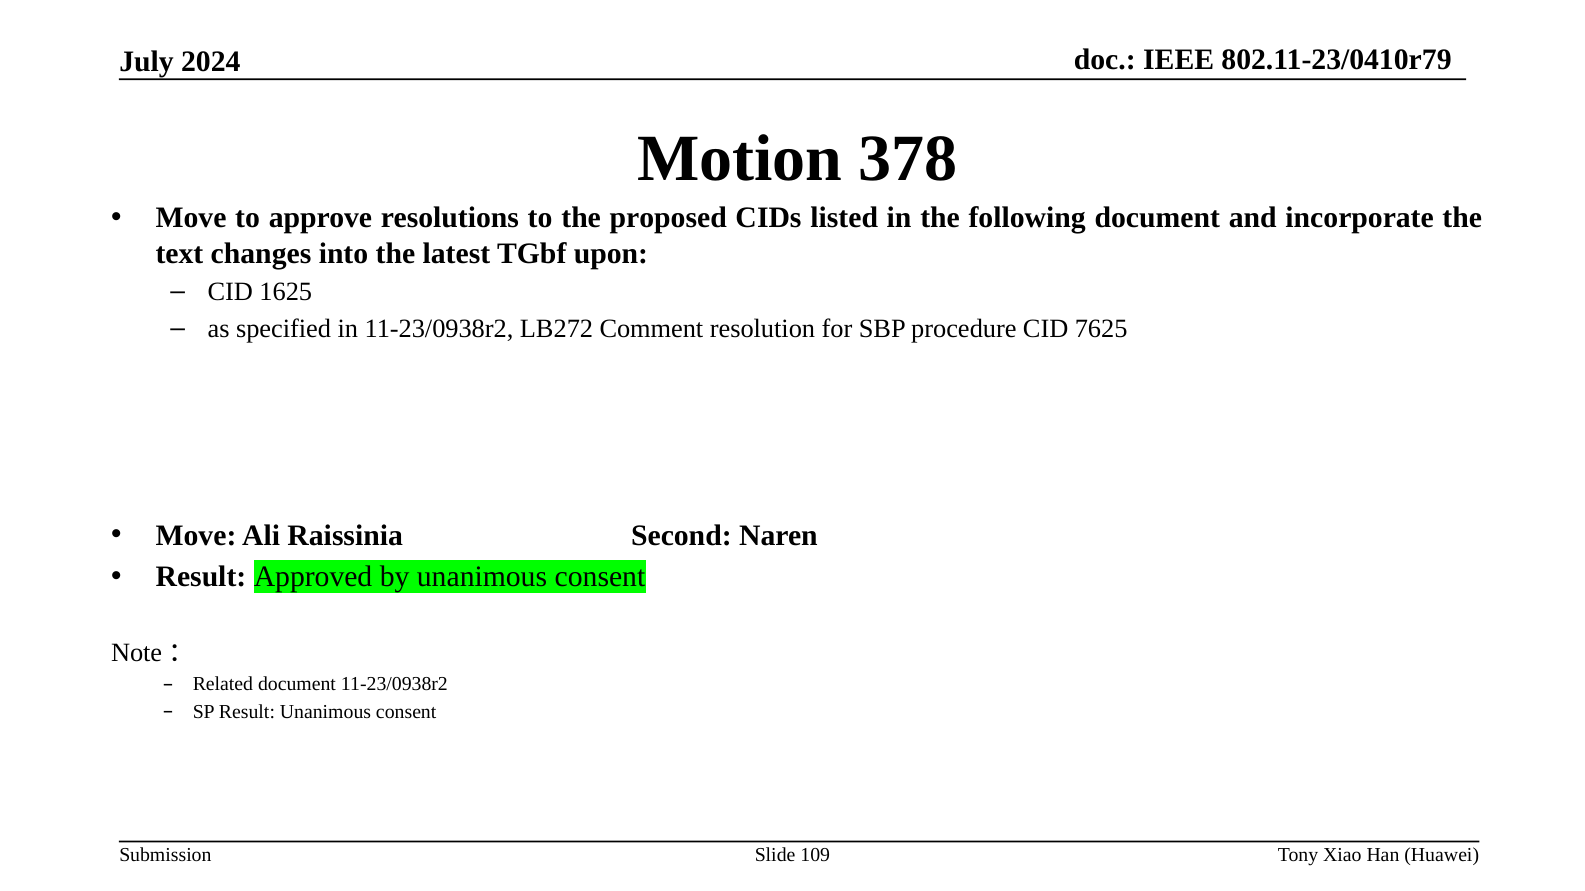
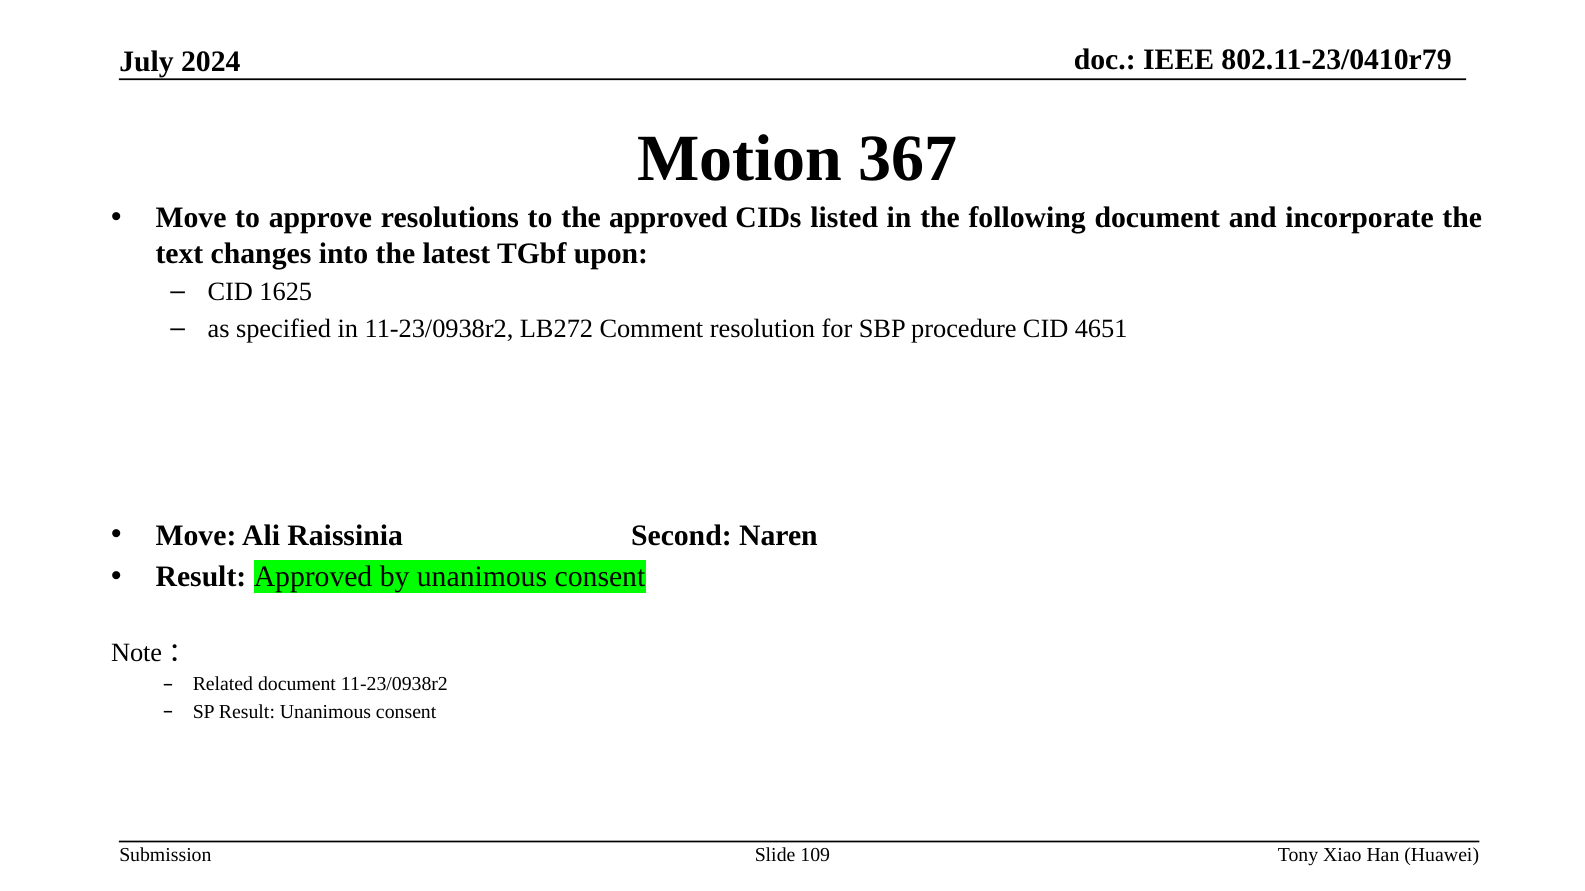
378: 378 -> 367 (908, 159)
the proposed: proposed -> approved (668, 218)
7625: 7625 -> 4651 (1101, 329)
